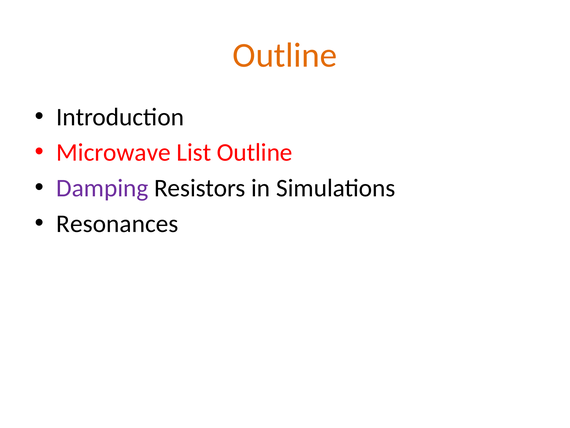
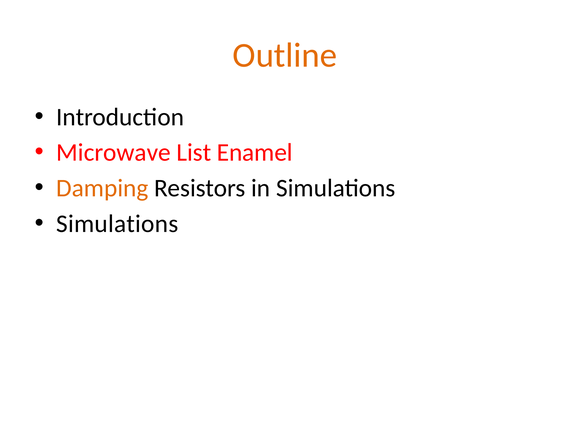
List Outline: Outline -> Enamel (255, 152)
Damping colour: purple -> orange (102, 188)
Resonances: Resonances -> Simulations (117, 223)
